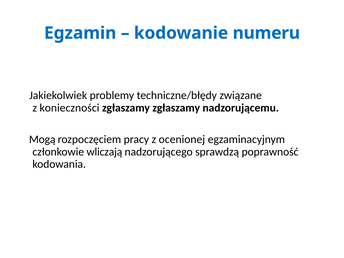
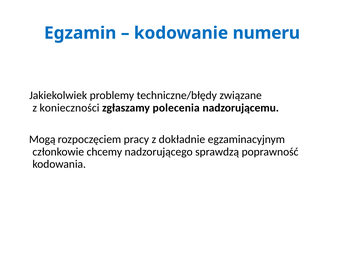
zgłaszamy zgłaszamy: zgłaszamy -> polecenia (176, 108)
ocenionej: ocenionej -> dokładnie (182, 139)
wliczają: wliczają -> chcemy (104, 152)
